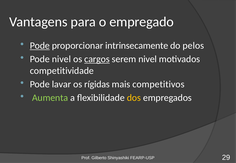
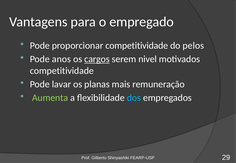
Pode underline: present -> none (40, 46)
proporcionar intrinsecamente: intrinsecamente -> competitividade (137, 46)
Pode nivel: nivel -> anos (61, 59)
rígidas: rígidas -> planas (97, 84)
competitivos: competitivos -> remuneração (159, 84)
dos colour: yellow -> light blue (134, 98)
